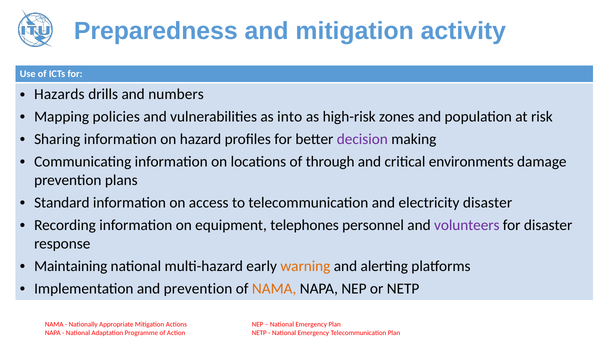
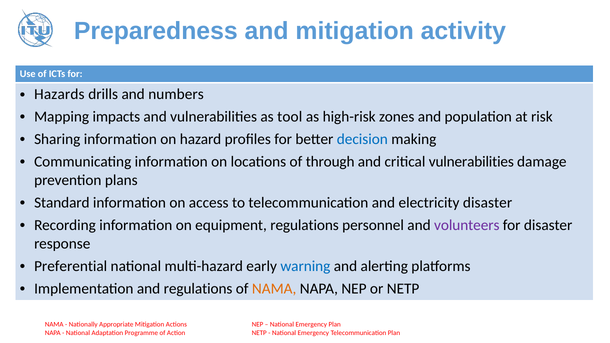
policies: policies -> impacts (116, 117)
into: into -> tool (290, 117)
decision colour: purple -> blue (362, 139)
critical environments: environments -> vulnerabilities (471, 162)
equipment telephones: telephones -> regulations (305, 225)
Maintaining: Maintaining -> Preferential (71, 266)
warning colour: orange -> blue (305, 266)
and prevention: prevention -> regulations (198, 289)
